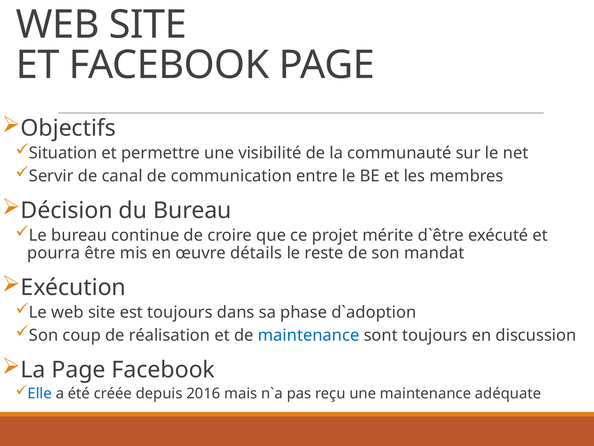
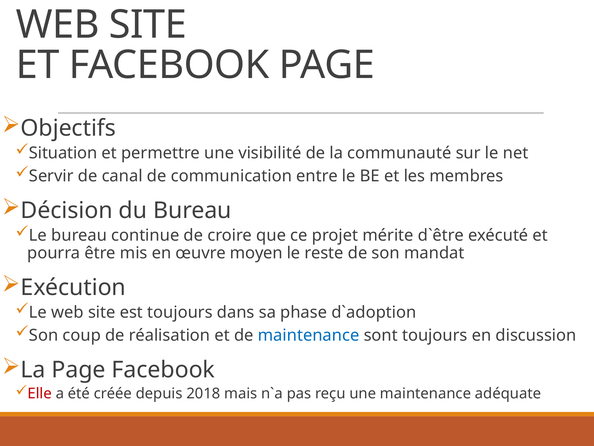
détails: détails -> moyen (256, 253)
Elle colour: blue -> red (40, 393)
2016: 2016 -> 2018 (203, 393)
